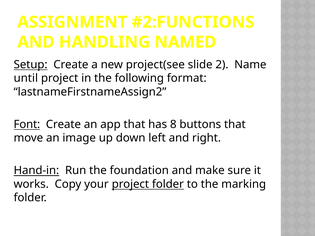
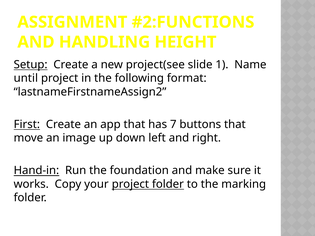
NAMED: NAMED -> HEIGHT (185, 42)
2: 2 -> 1 (222, 65)
Font: Font -> First (27, 124)
8: 8 -> 7 (173, 124)
